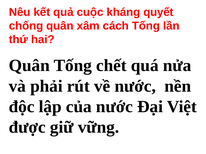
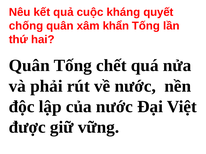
cách: cách -> khẩn (116, 26)
